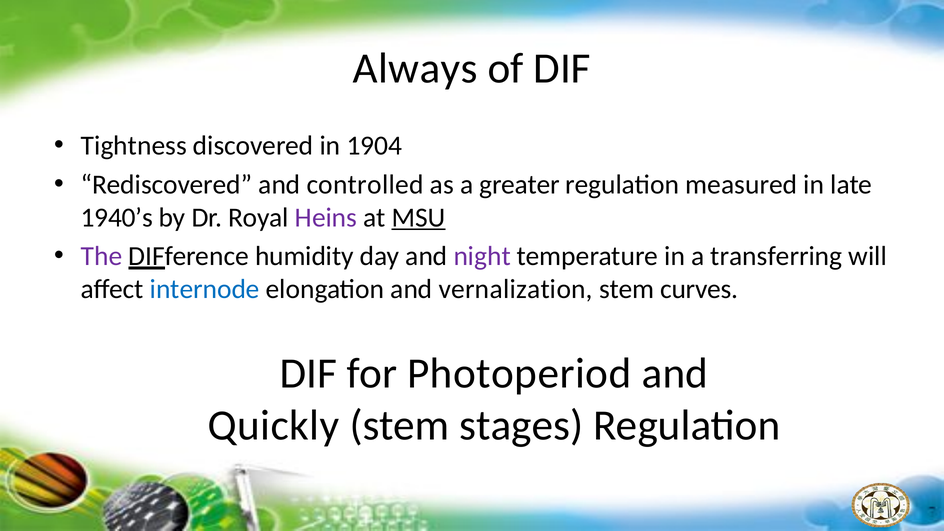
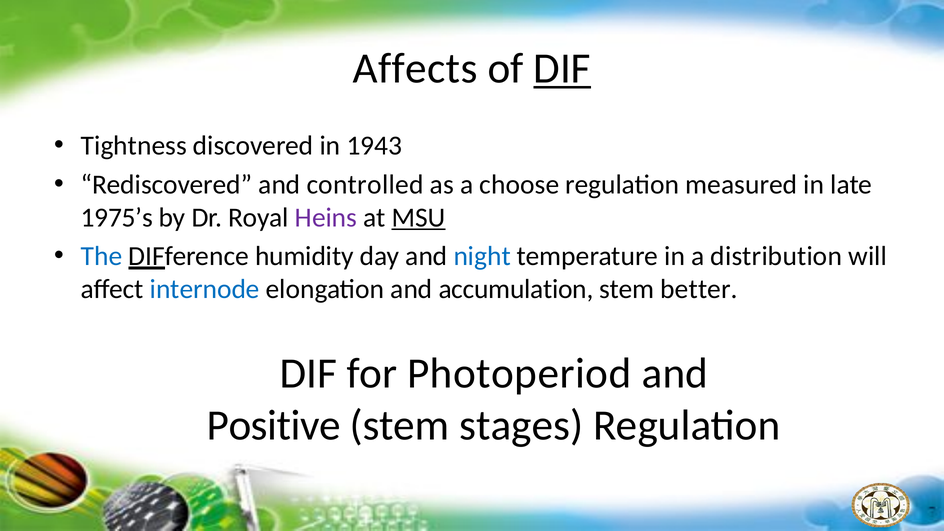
Always: Always -> Affects (415, 69)
DIF underline: none -> present (562, 69)
1904: 1904 -> 1943 (374, 146)
greater: greater -> choose (519, 184)
1940’s: 1940’s -> 1975’s (117, 218)
The colour: purple -> blue (102, 256)
night colour: purple -> blue (482, 256)
transferring: transferring -> distribution (776, 256)
vernalization: vernalization -> accumulation (516, 289)
curves: curves -> better (699, 289)
Quickly: Quickly -> Positive (274, 425)
